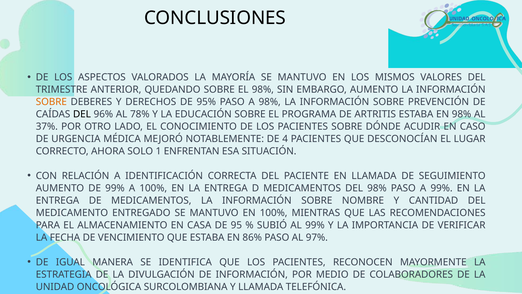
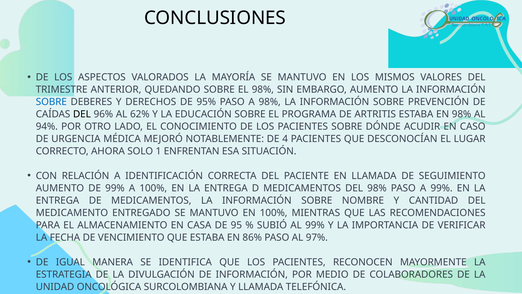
SOBRE colour: orange -> blue (51, 102)
78%: 78% -> 62% (140, 114)
37%: 37% -> 94% (47, 126)
